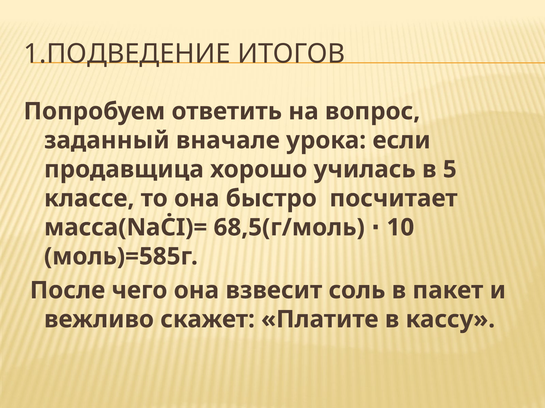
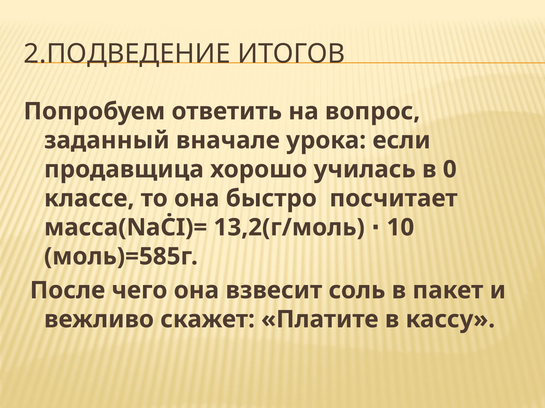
1.ПОДВЕДЕНИЕ: 1.ПОДВЕДЕНИЕ -> 2.ПОДВЕДЕНИЕ (127, 54)
5: 5 -> 0 (450, 170)
68,5(г/моль: 68,5(г/моль -> 13,2(г/моль (289, 228)
